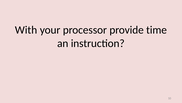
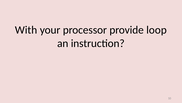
time: time -> loop (157, 30)
